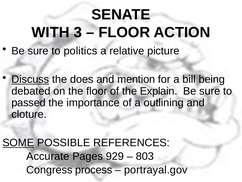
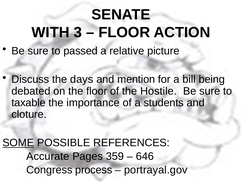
politics: politics -> passed (81, 51)
Discuss underline: present -> none (30, 79)
does: does -> days (82, 79)
Explain: Explain -> Hostile (159, 91)
passed: passed -> taxable (29, 102)
outlining: outlining -> students (164, 102)
929: 929 -> 359 (115, 156)
803: 803 -> 646 (145, 156)
